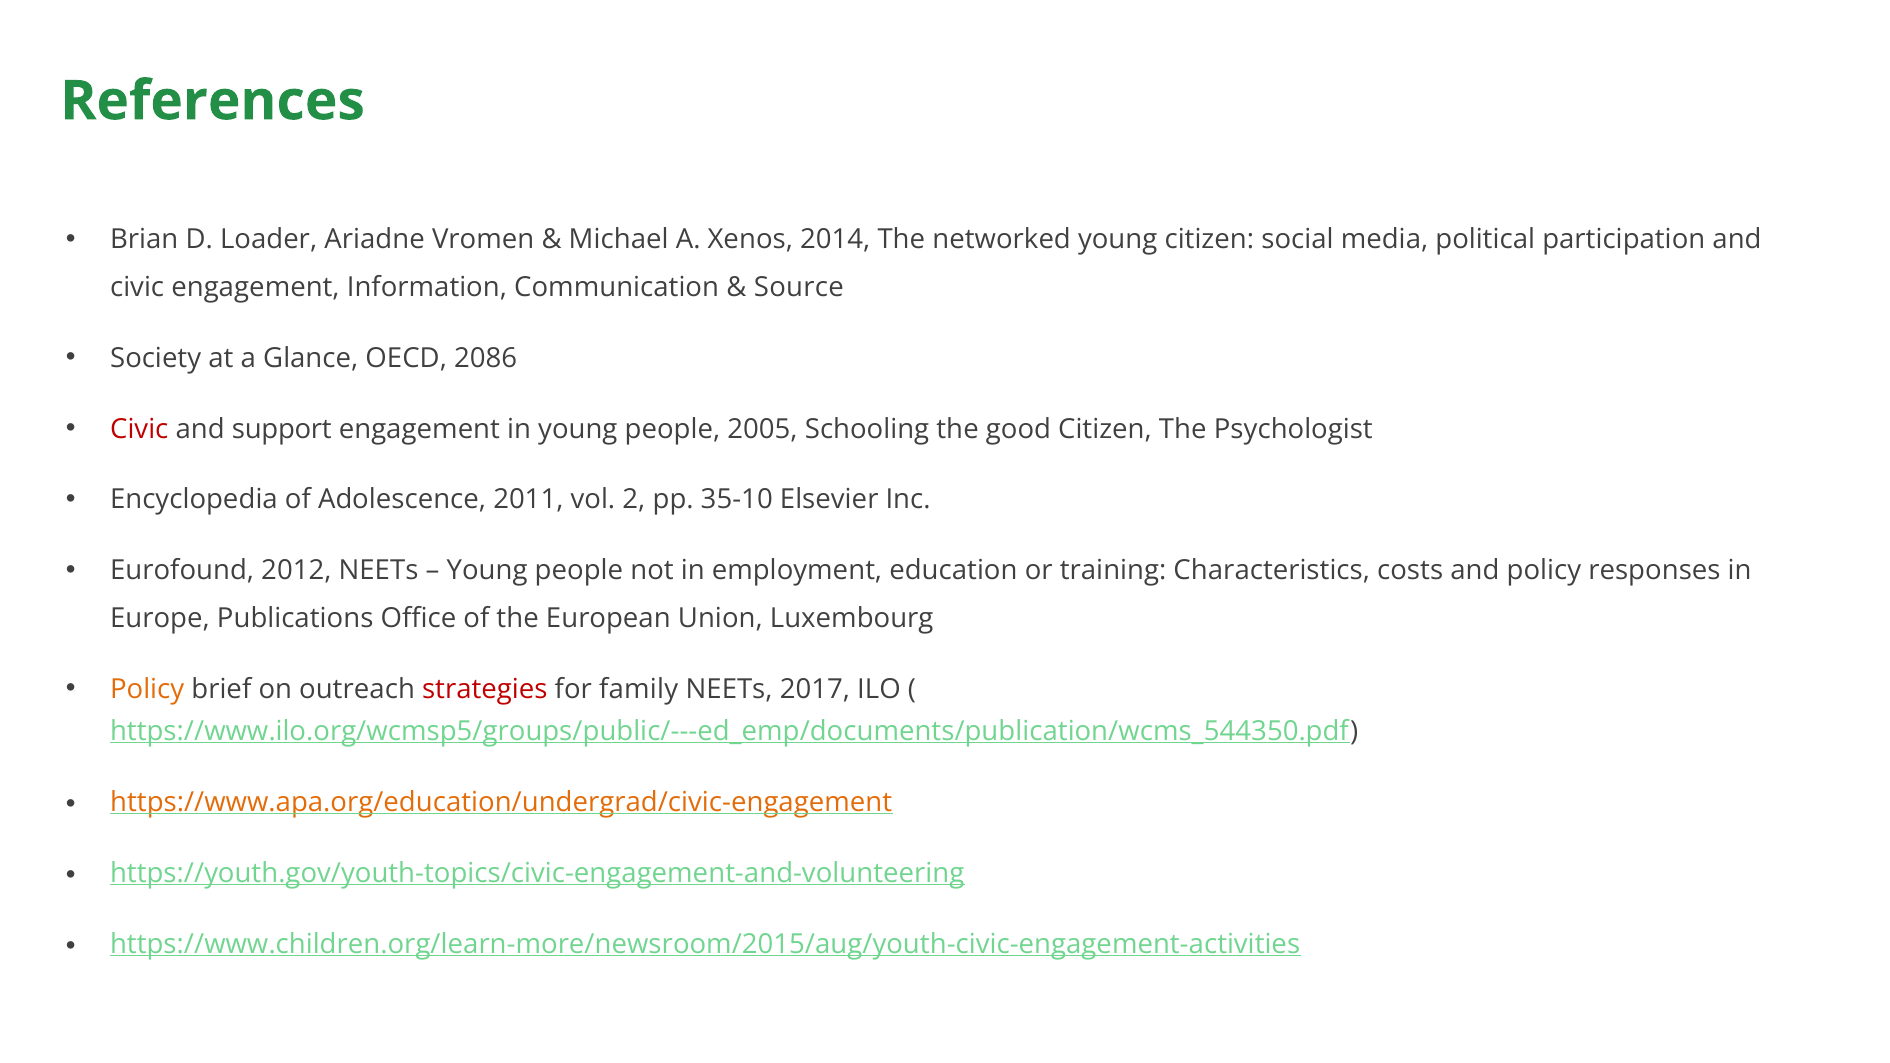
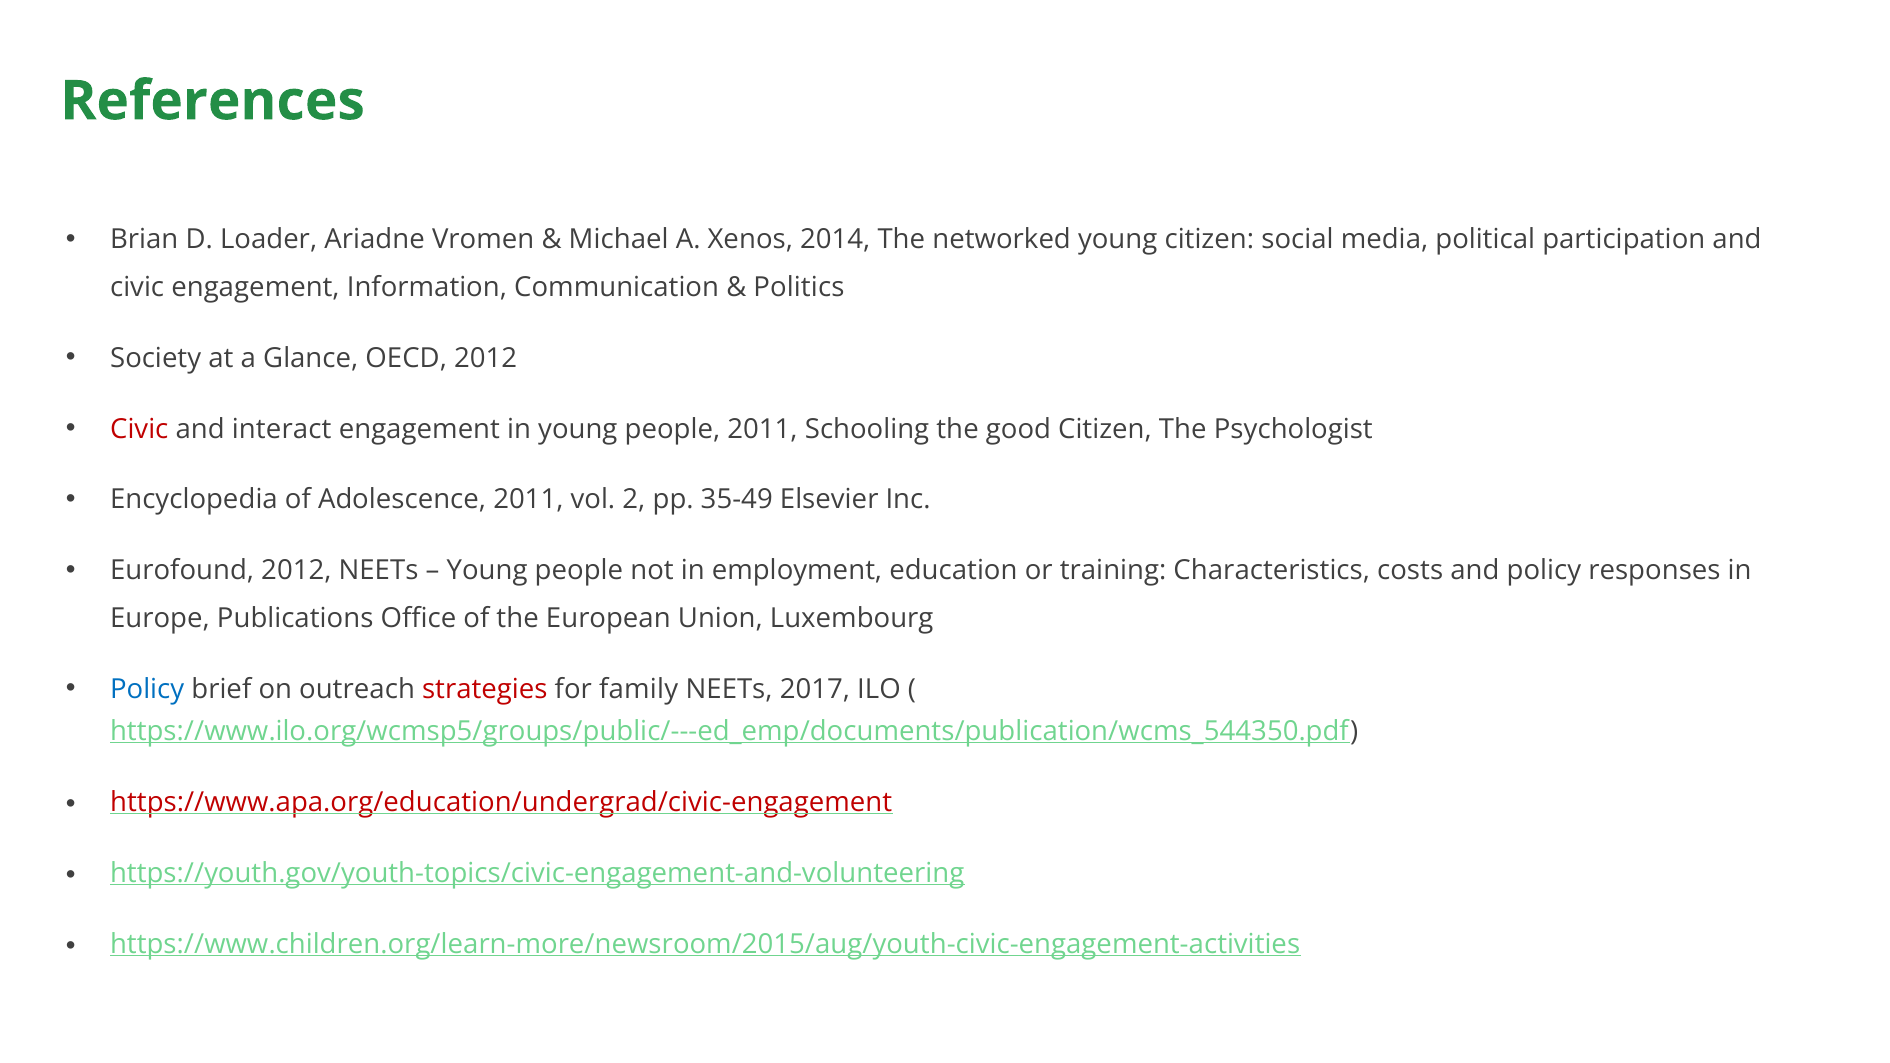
Source: Source -> Politics (799, 287)
OECD 2086: 2086 -> 2012 (486, 358)
support: support -> interact (282, 429)
people 2005: 2005 -> 2011 (762, 429)
35-10: 35-10 -> 35-49 (737, 500)
Policy colour: orange -> blue (147, 689)
https://www.apa.org/education/undergrad/civic-engagement colour: orange -> red (501, 803)
